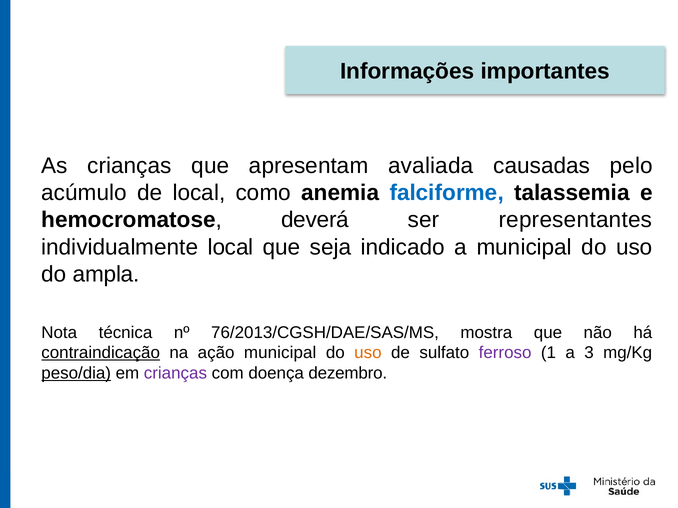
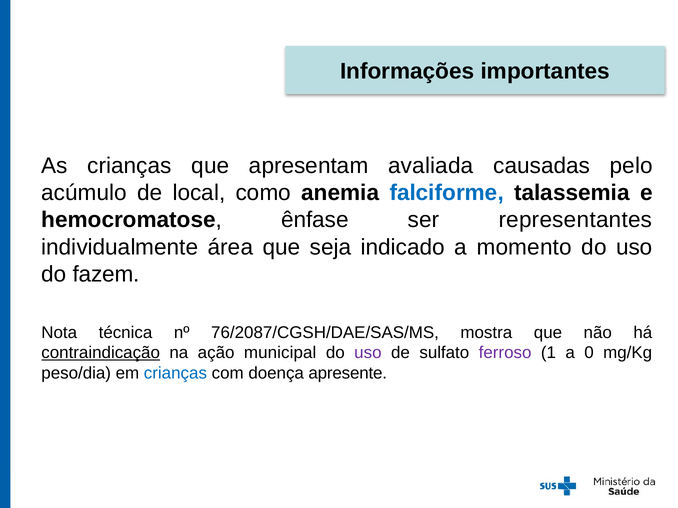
deverá: deverá -> ênfase (315, 220)
individualmente local: local -> área (230, 247)
a municipal: municipal -> momento (524, 247)
ampla: ampla -> fazem (106, 274)
76/2013/CGSH/DAE/SAS/MS: 76/2013/CGSH/DAE/SAS/MS -> 76/2087/CGSH/DAE/SAS/MS (325, 333)
uso colour: orange -> purple (368, 353)
3: 3 -> 0 (589, 353)
peso/dia underline: present -> none (76, 373)
crianças colour: purple -> blue (175, 373)
dezembro: dezembro -> apresente (348, 373)
